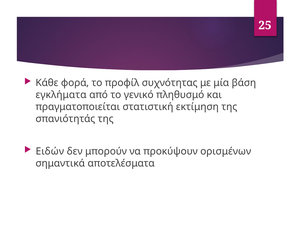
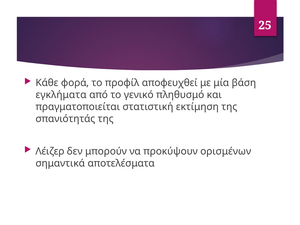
συχνότητας: συχνότητας -> αποφευχθεί (170, 83)
Ειδών: Ειδών -> Λέιζερ (50, 151)
